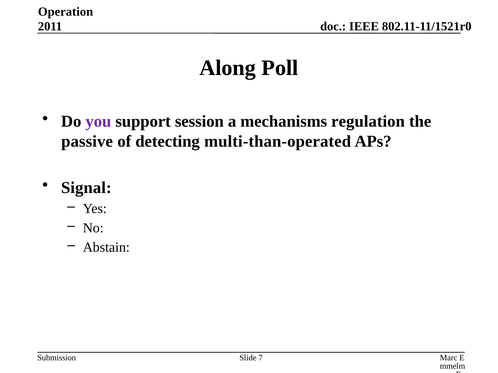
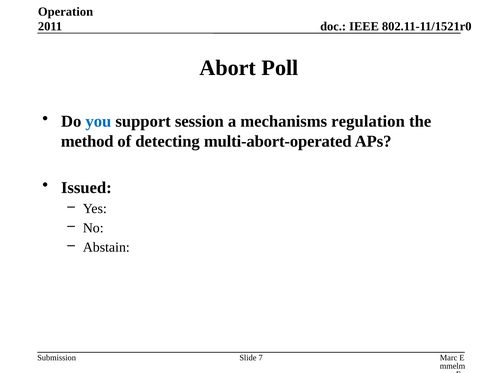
Along: Along -> Abort (228, 68)
you colour: purple -> blue (98, 122)
passive: passive -> method (87, 141)
multi-than-operated: multi-than-operated -> multi-abort-operated (278, 141)
Signal: Signal -> Issued (86, 188)
